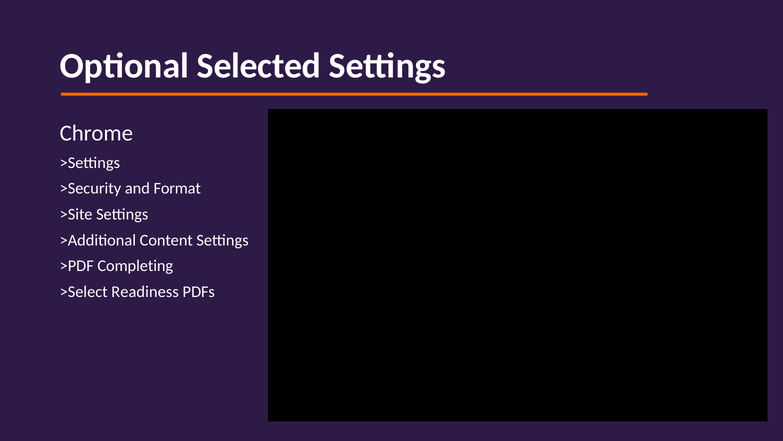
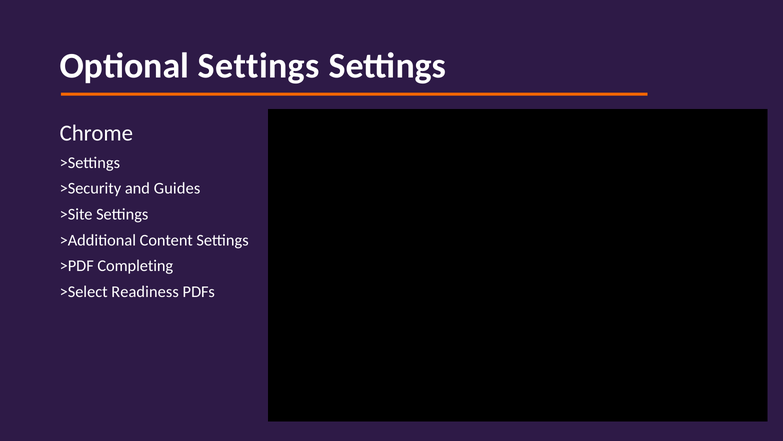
Optional Selected: Selected -> Settings (259, 66)
Format: Format -> Guides (177, 188)
